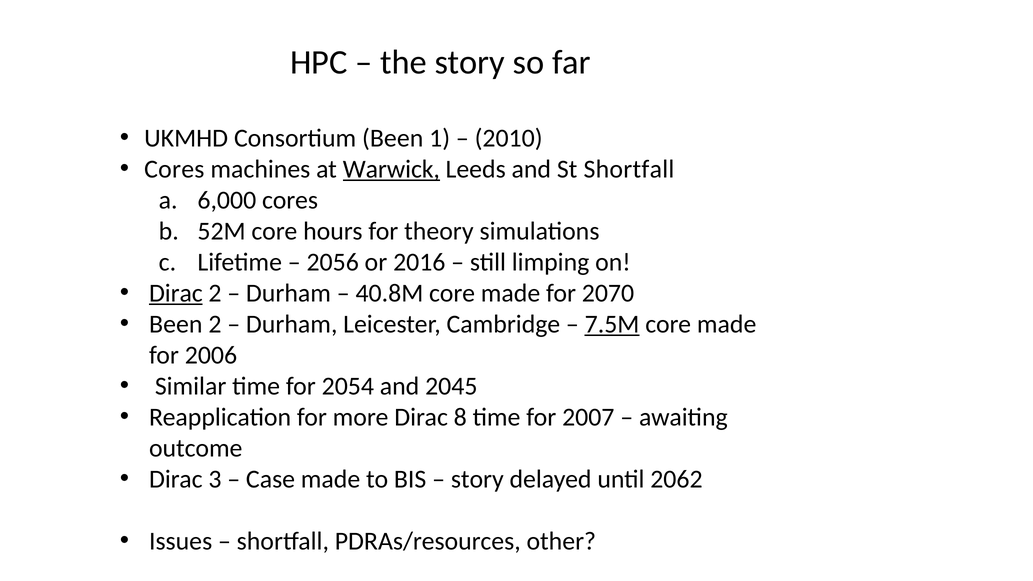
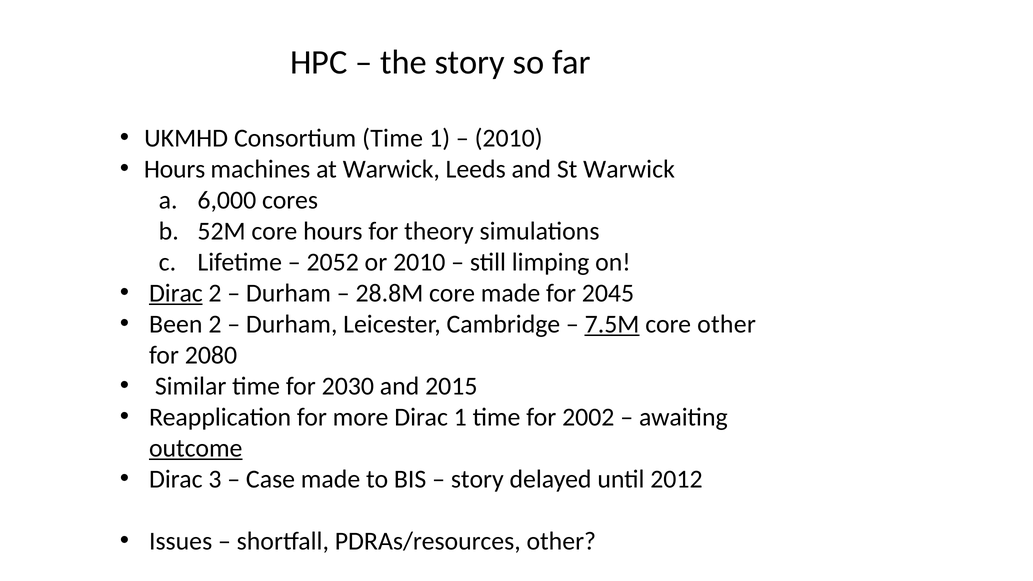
Consortium Been: Been -> Time (393, 138)
Cores: Cores -> Hours (175, 169)
Warwick underline: present -> none (391, 169)
St Shortfall: Shortfall -> Warwick (629, 169)
2056: 2056 -> 2052 (333, 262)
or 2016: 2016 -> 2010 (419, 262)
40.8M: 40.8M -> 28.8M (389, 293)
2070: 2070 -> 2045 (608, 293)
made: made -> other (727, 324)
2006: 2006 -> 2080 (211, 355)
2054: 2054 -> 2030 (348, 386)
2045: 2045 -> 2015 (451, 386)
Dirac 8: 8 -> 1 (460, 417)
2007: 2007 -> 2002 (588, 417)
outcome underline: none -> present (196, 448)
2062: 2062 -> 2012 (676, 479)
